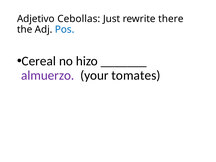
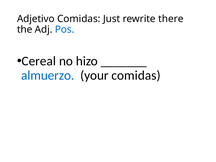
Adjetivo Cebollas: Cebollas -> Comidas (79, 19)
almuerzo colour: purple -> blue (48, 75)
your tomates: tomates -> comidas (136, 75)
